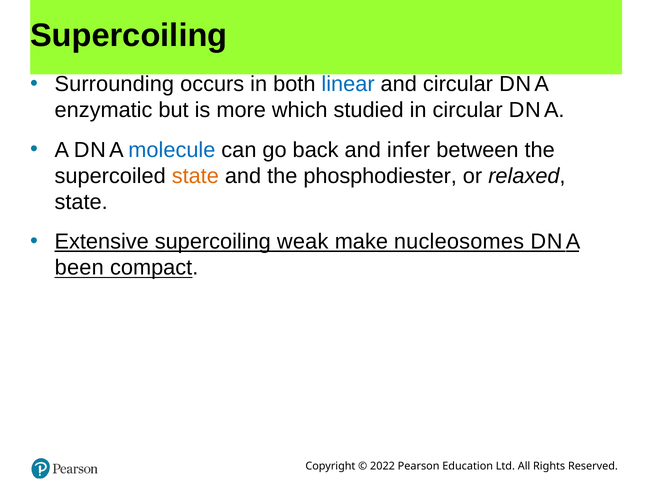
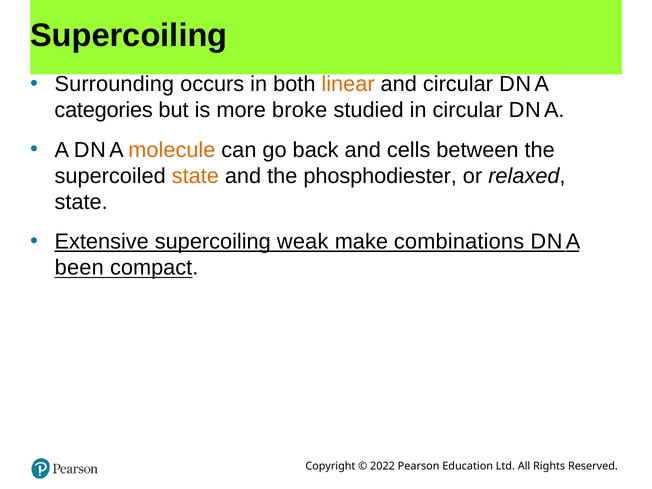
linear colour: blue -> orange (348, 84)
enzymatic: enzymatic -> categories (104, 110)
which: which -> broke (300, 110)
molecule colour: blue -> orange (172, 150)
infer: infer -> cells (409, 150)
nucleosomes: nucleosomes -> combinations (459, 242)
